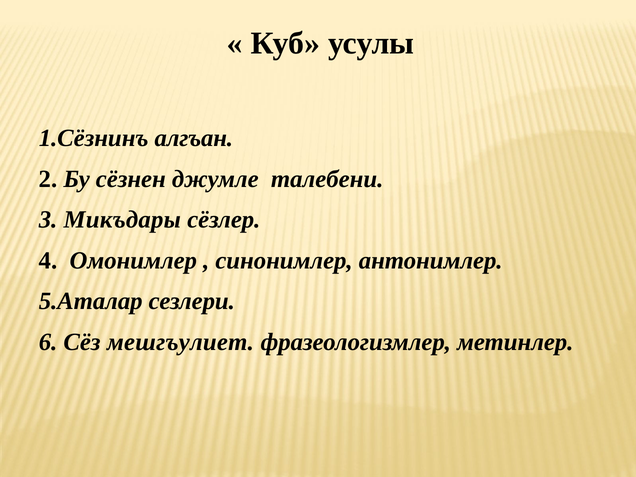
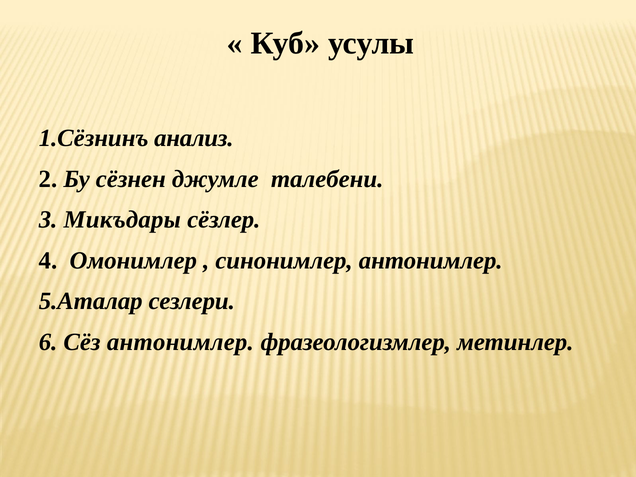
алгъан: алгъан -> анализ (194, 138)
Сёз мешгъулиет: мешгъулиет -> антонимлер (180, 342)
